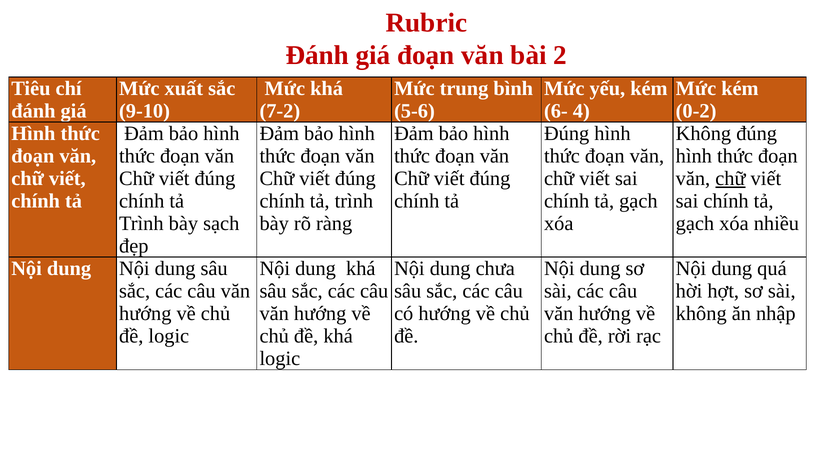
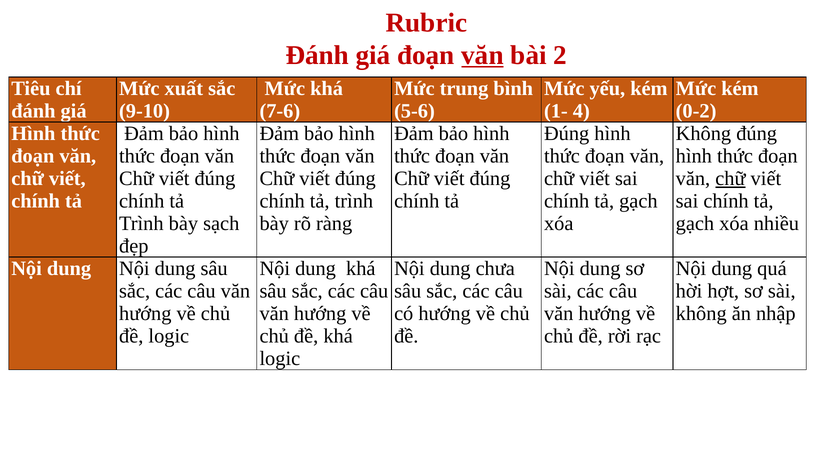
văn underline: none -> present (483, 55)
7-2: 7-2 -> 7-6 (280, 111)
6-: 6- -> 1- (556, 111)
